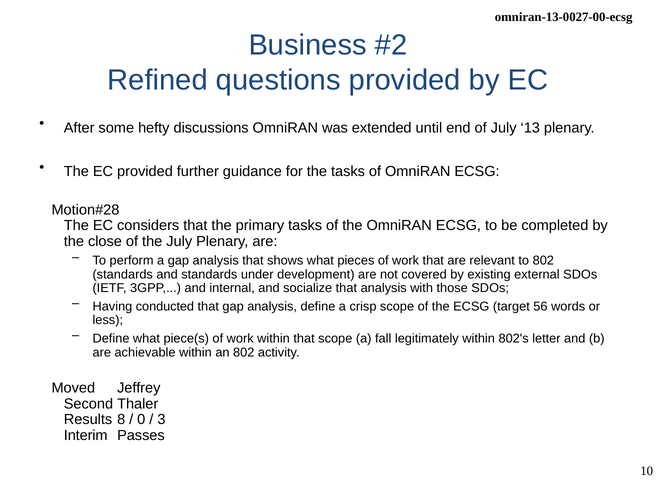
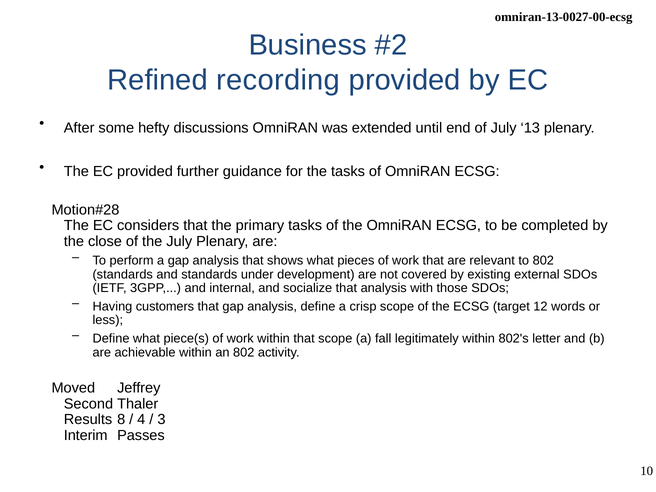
questions: questions -> recording (278, 80)
conducted: conducted -> customers (165, 306)
56: 56 -> 12 (540, 306)
0: 0 -> 4 (141, 419)
